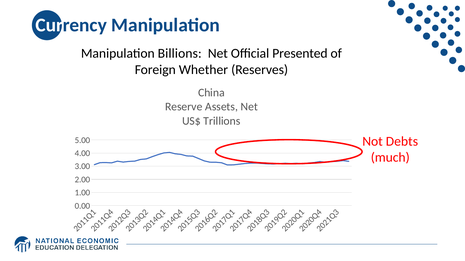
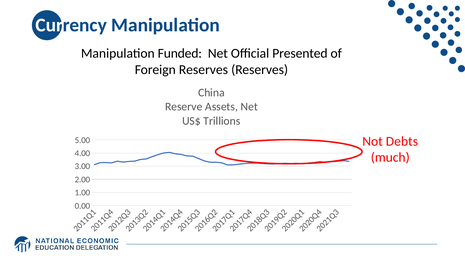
Billions: Billions -> Funded (180, 54)
Foreign Whether: Whether -> Reserves (203, 70)
